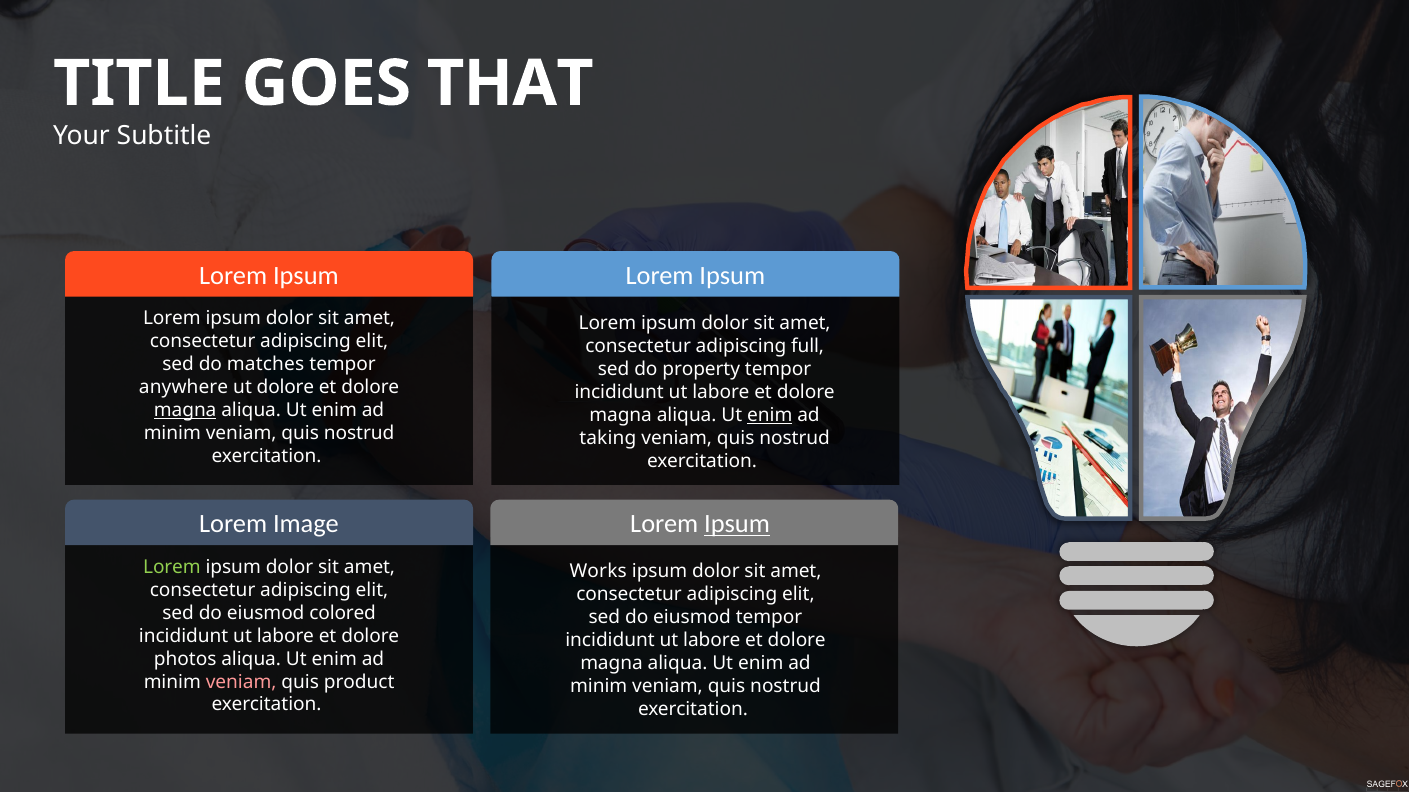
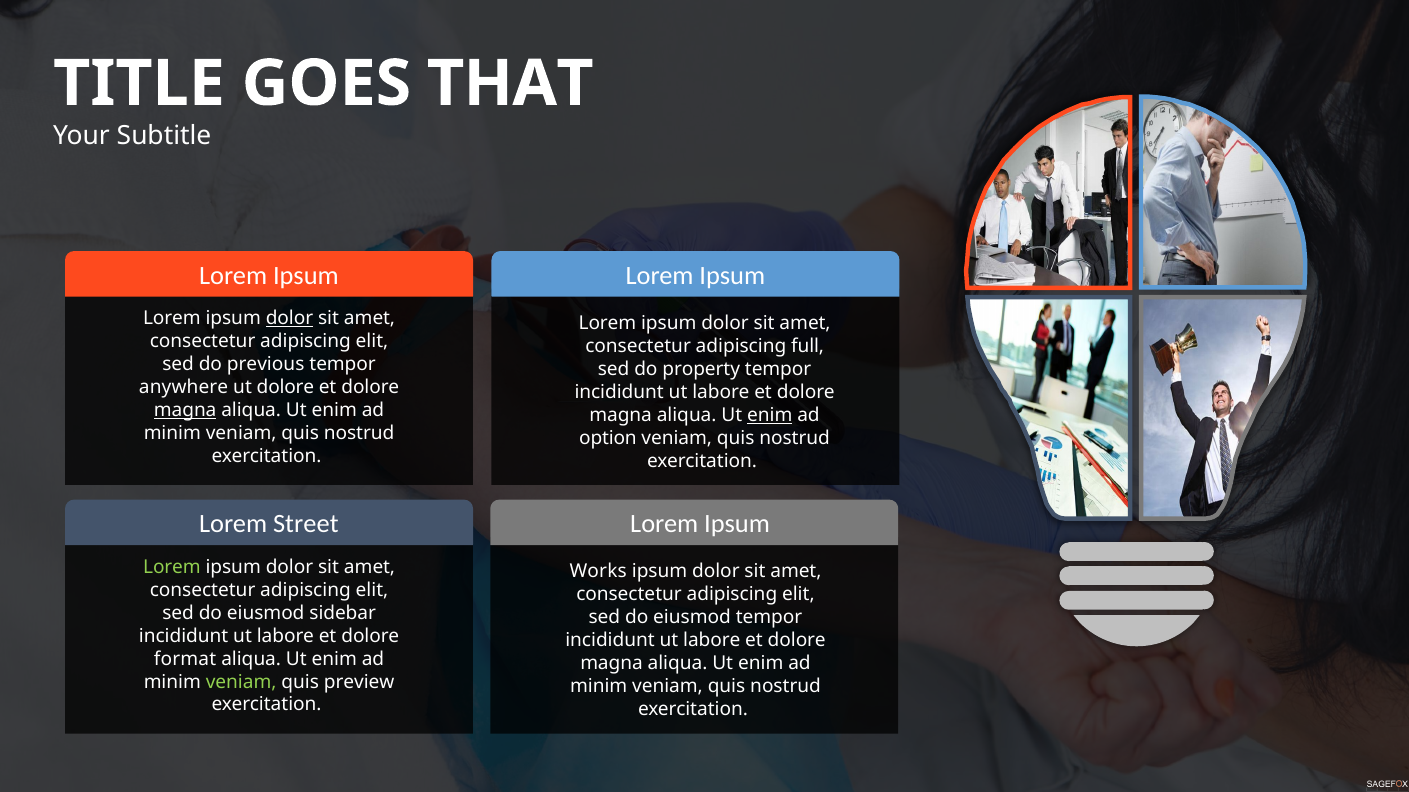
dolor underline: none -> present (290, 319)
matches: matches -> previous (266, 365)
taking: taking -> option (608, 438)
Image: Image -> Street (306, 525)
Ipsum underline: present -> none (737, 525)
colored: colored -> sidebar (343, 613)
photos: photos -> format (185, 659)
veniam colour: pink -> light green (241, 682)
product: product -> preview (359, 682)
